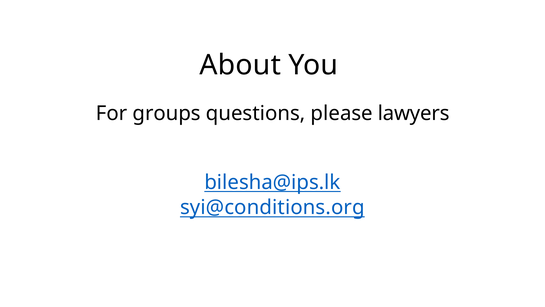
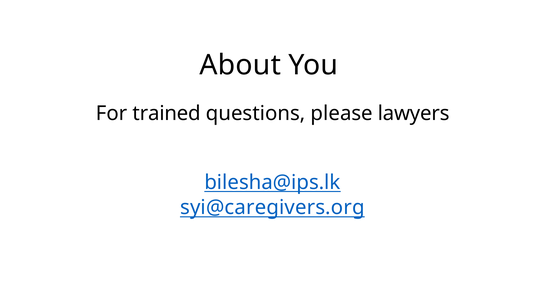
groups: groups -> trained (167, 113)
syi@conditions.org: syi@conditions.org -> syi@caregivers.org (272, 207)
